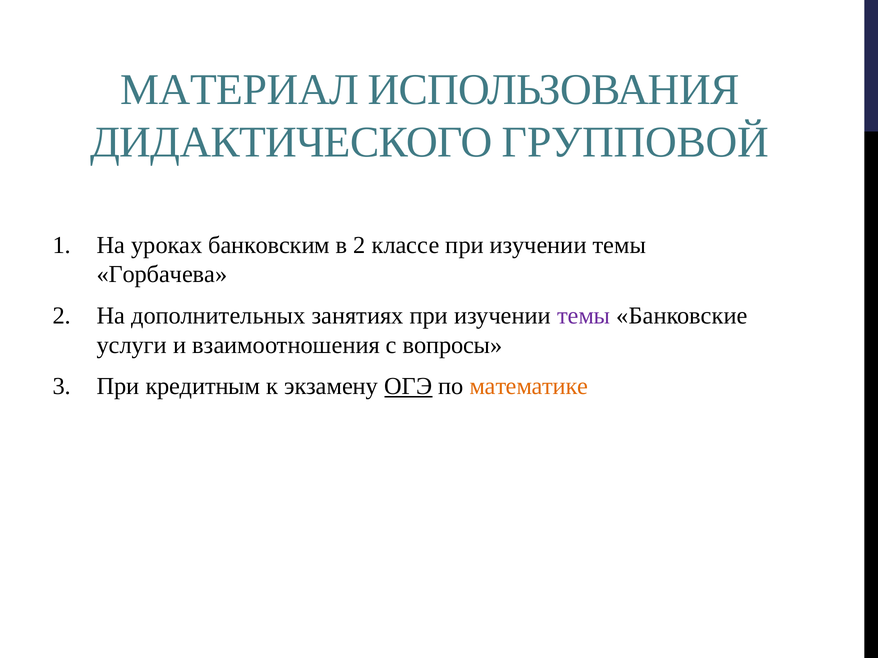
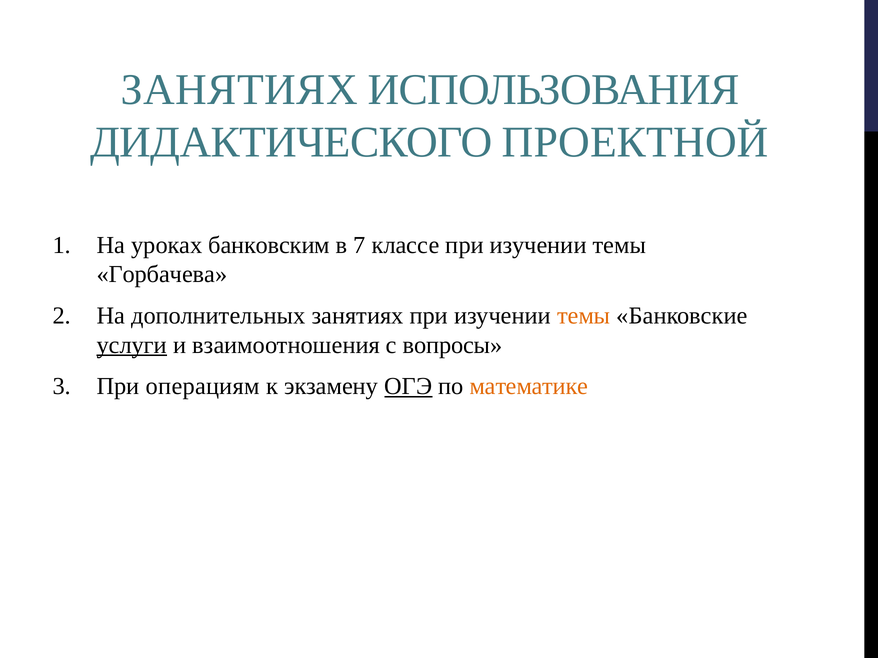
МАТЕРИАЛ: МАТЕРИАЛ -> ЗАНЯТИЯХ (239, 90)
ГРУППОВОЙ: ГРУППОВОЙ -> ПРОЕКТНОЙ (635, 142)
в 2: 2 -> 7 (359, 245)
темы colour: purple -> orange (584, 316)
услуги underline: none -> present (132, 345)
кредитным: кредитным -> операциям (203, 387)
